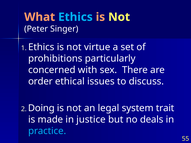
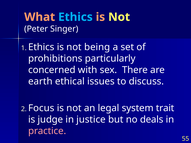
virtue: virtue -> being (97, 47)
order: order -> earth (40, 82)
Doing: Doing -> Focus (41, 108)
made: made -> judge (50, 120)
practice colour: light blue -> pink (47, 131)
